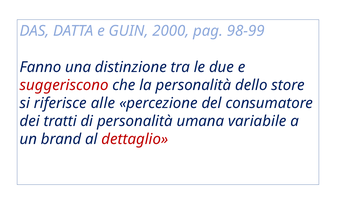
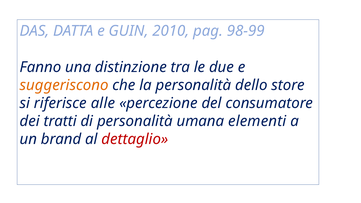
2000: 2000 -> 2010 (171, 31)
suggeriscono colour: red -> orange (64, 85)
variabile: variabile -> elementi (257, 121)
